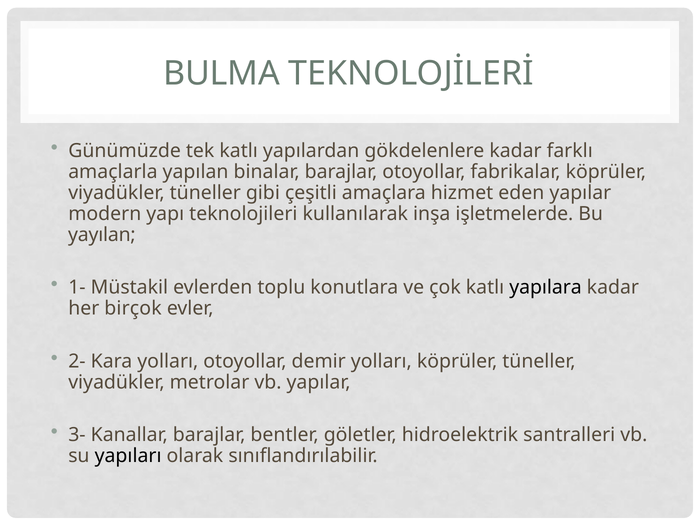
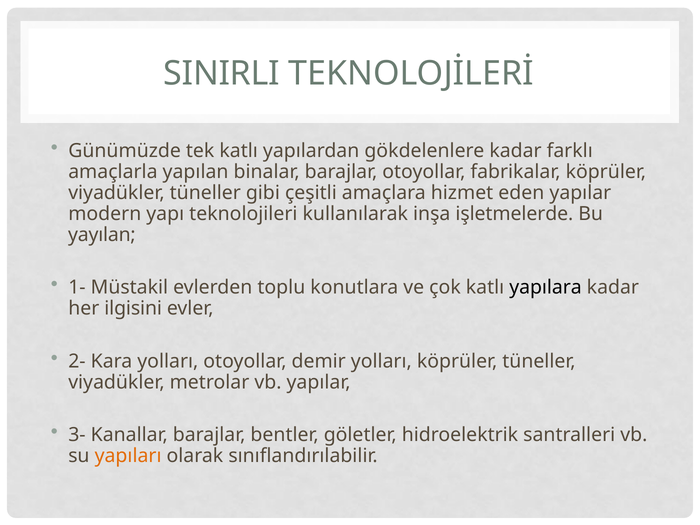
BULMA: BULMA -> SINIRLI (222, 73)
birçok: birçok -> ilgisini (133, 308)
yapıları colour: black -> orange (128, 456)
